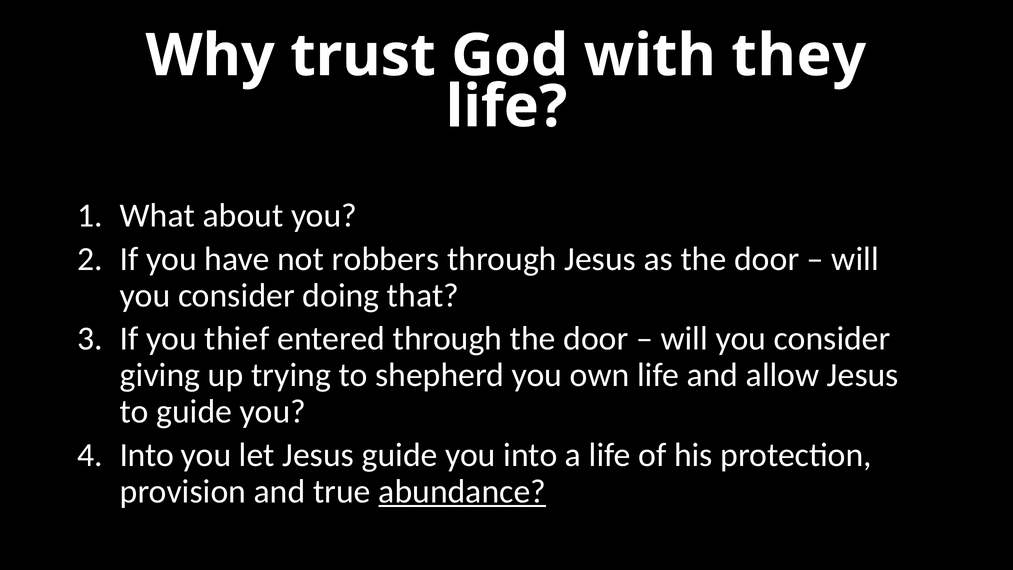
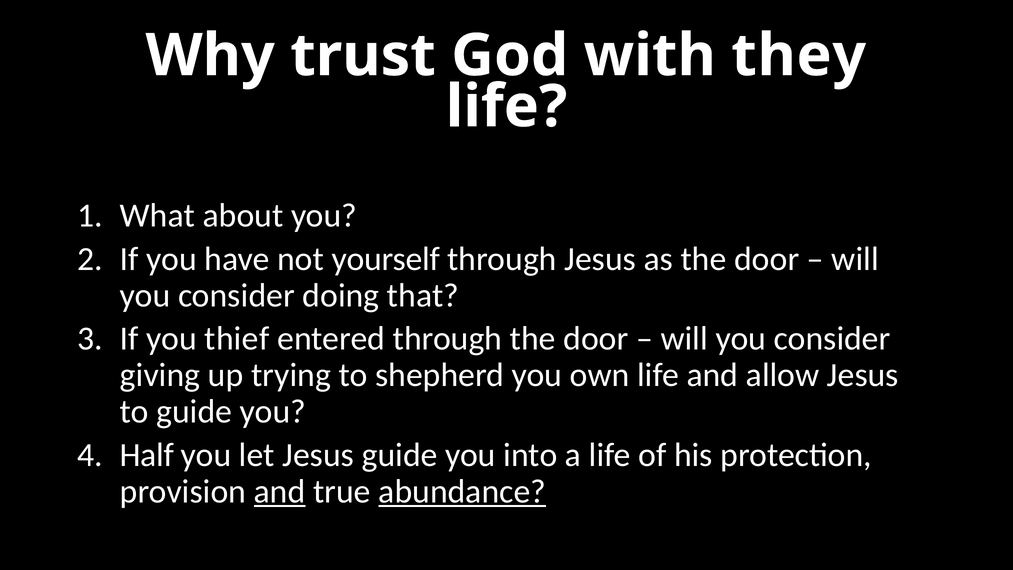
robbers: robbers -> yourself (386, 259)
Into: Into -> Half (147, 455)
and underline: none -> present (280, 491)
